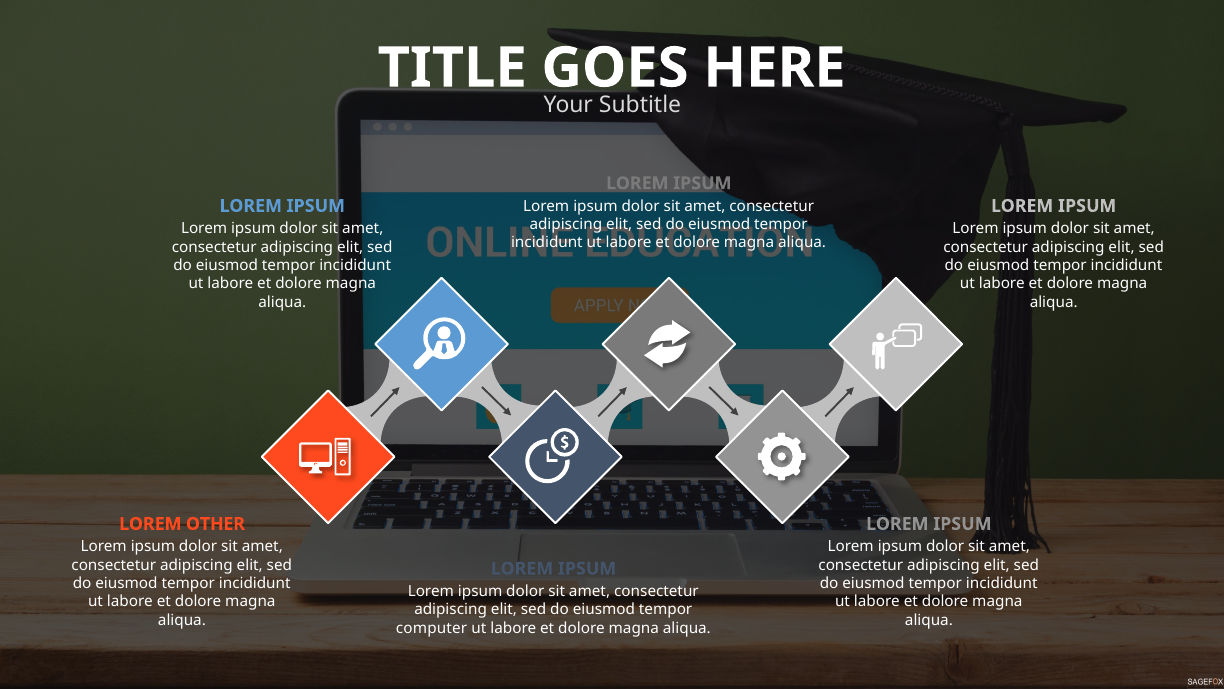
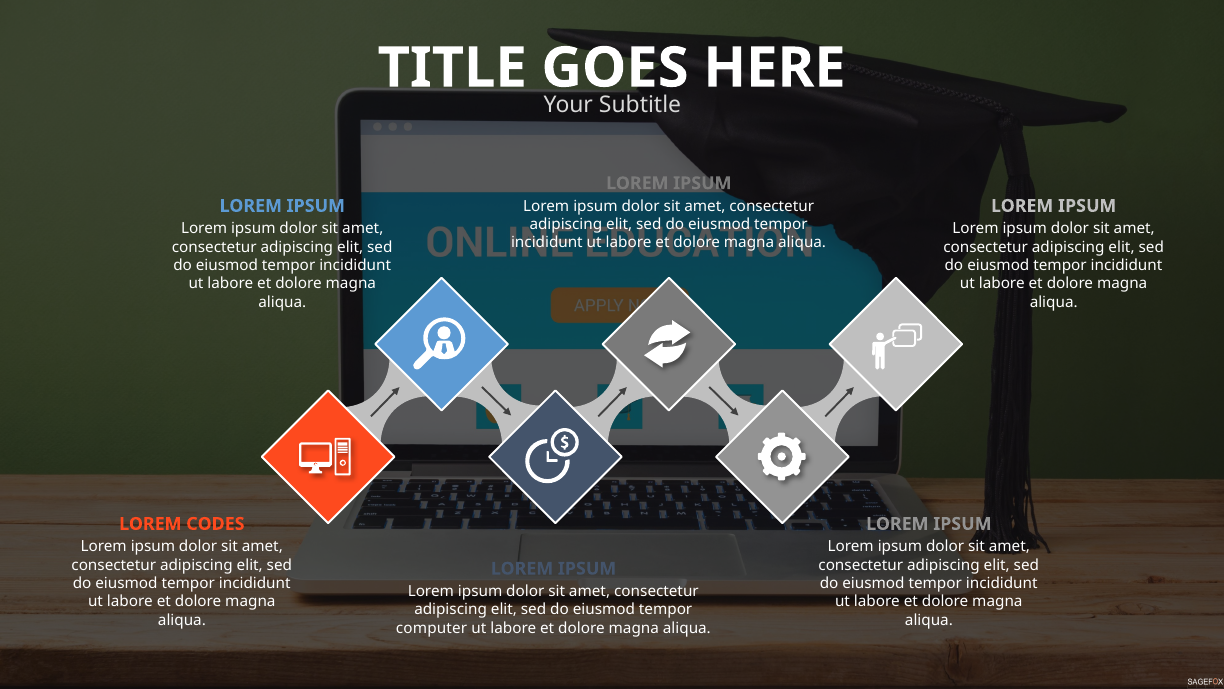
OTHER: OTHER -> CODES (215, 524)
